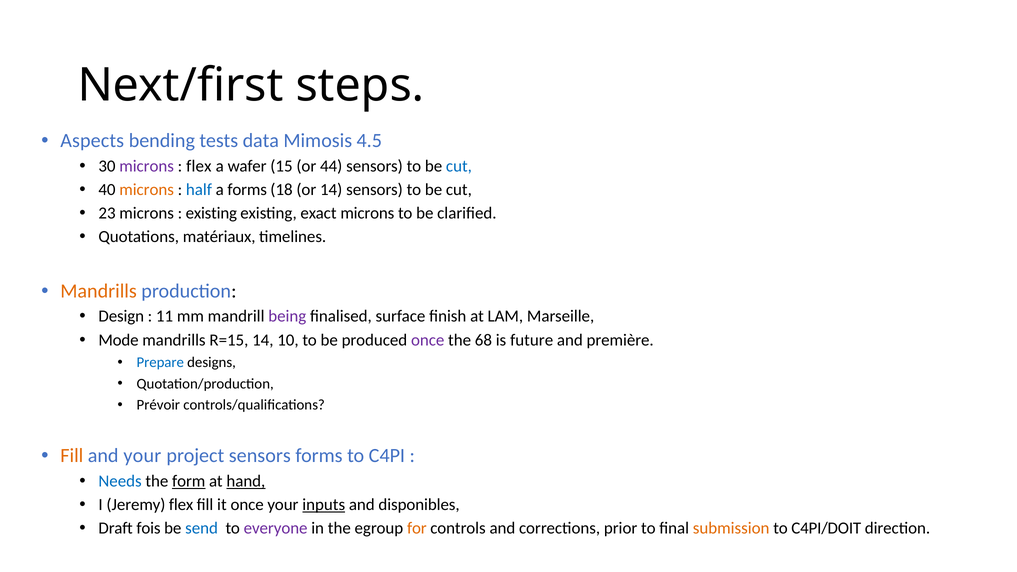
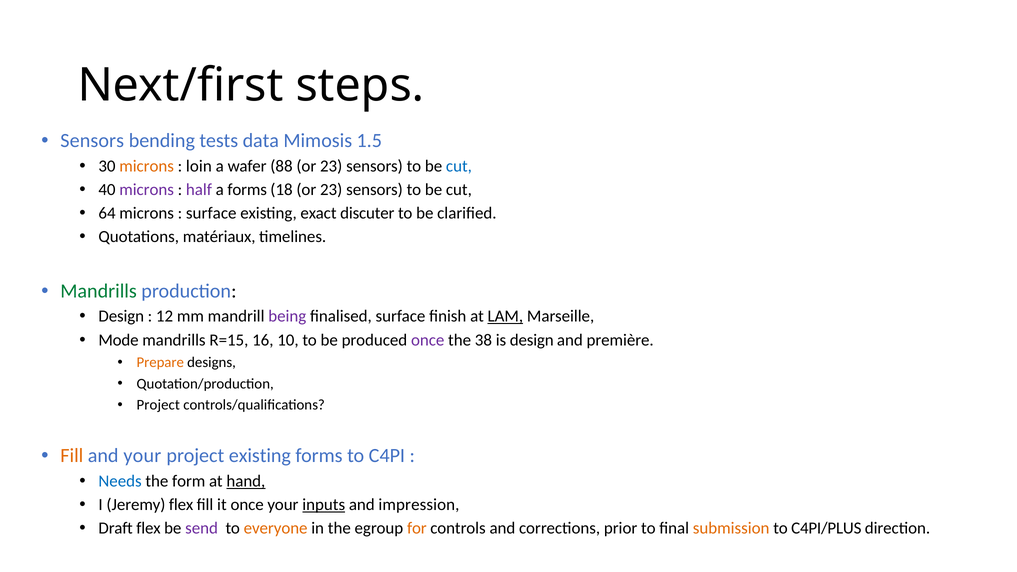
Aspects: Aspects -> Sensors (92, 141)
4.5: 4.5 -> 1.5 (369, 141)
microns colour: purple -> orange (147, 166)
flex: flex -> loin (199, 166)
15: 15 -> 88 (281, 166)
44: 44 -> 23 (331, 166)
microns colour: orange -> purple (147, 190)
half colour: blue -> purple (199, 190)
18 or 14: 14 -> 23 (331, 190)
23: 23 -> 64 (107, 213)
existing: existing -> surface (211, 213)
exact microns: microns -> discuter (367, 213)
Mandrills colour: orange -> green (99, 291)
11: 11 -> 12 (165, 316)
LAM underline: none -> present (505, 316)
R=15 14: 14 -> 16 (263, 340)
68: 68 -> 38 (483, 340)
is future: future -> design (532, 340)
Prepare colour: blue -> orange (160, 362)
Prévoir: Prévoir -> Project (158, 405)
project sensors: sensors -> existing (260, 456)
form underline: present -> none (189, 481)
disponibles: disponibles -> impression (419, 505)
Draft fois: fois -> flex (149, 528)
send colour: blue -> purple (202, 528)
everyone colour: purple -> orange (276, 528)
C4PI/DOIT: C4PI/DOIT -> C4PI/PLUS (826, 528)
